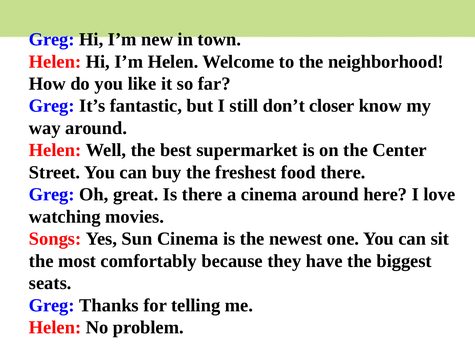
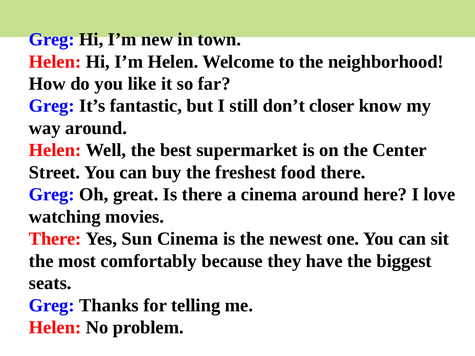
Songs: Songs -> There (55, 239)
